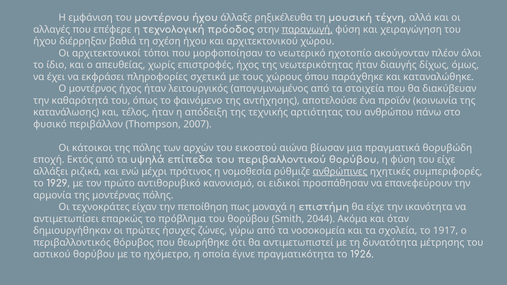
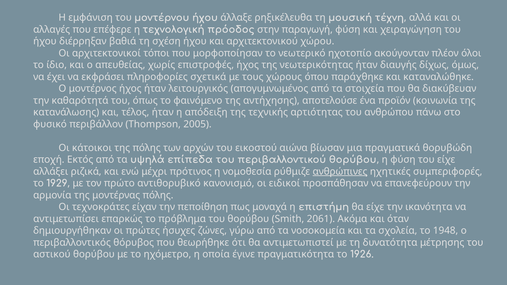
παραγωγή underline: present -> none (307, 30)
2007: 2007 -> 2005 (197, 124)
2044: 2044 -> 2061 (321, 219)
1917: 1917 -> 1948 (446, 231)
